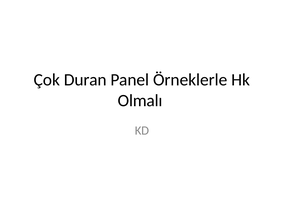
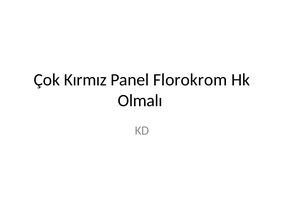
Duran: Duran -> Kırmız (85, 80)
Örneklerle: Örneklerle -> Florokrom (190, 80)
